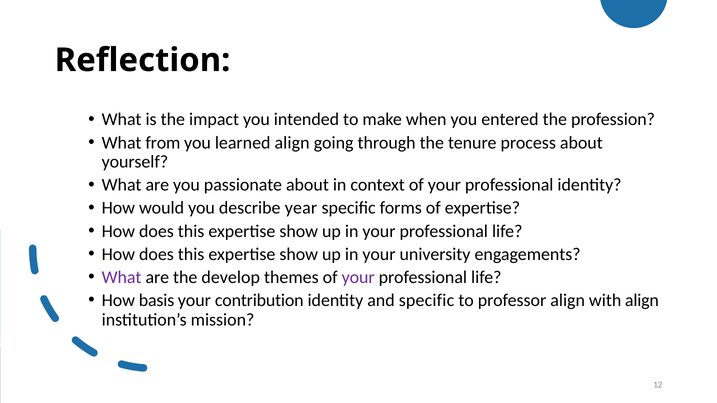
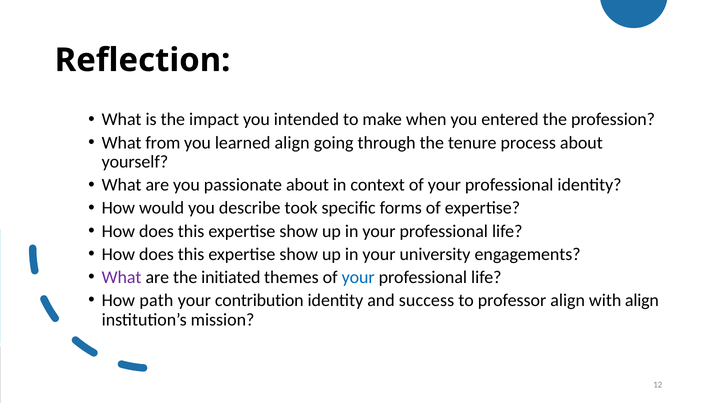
year: year -> took (301, 208)
develop: develop -> initiated (231, 277)
your colour: purple -> blue (358, 277)
basis: basis -> path (156, 301)
and specific: specific -> success (427, 301)
